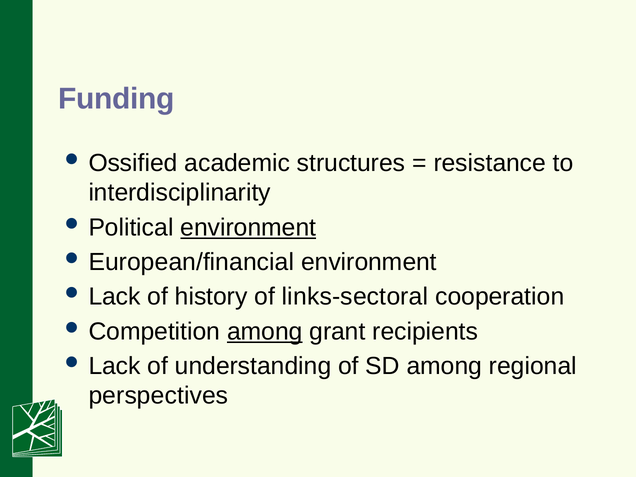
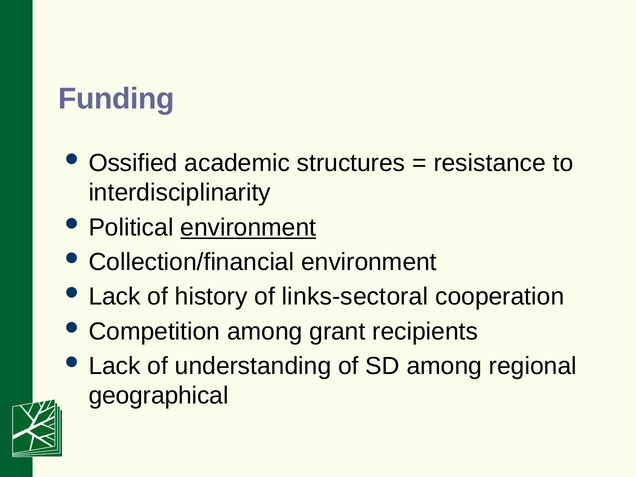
European/financial: European/financial -> Collection/financial (191, 262)
among underline: present -> none (265, 331)
perspectives: perspectives -> geographical (159, 396)
